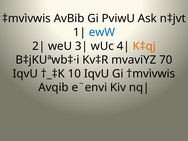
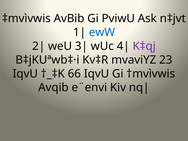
K‡qj colour: orange -> purple (144, 46)
70: 70 -> 23 (166, 60)
10: 10 -> 66 (74, 74)
